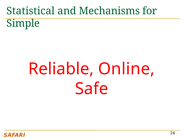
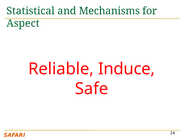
Simple: Simple -> Aspect (23, 23)
Online: Online -> Induce (126, 69)
